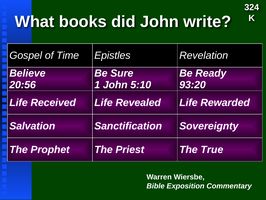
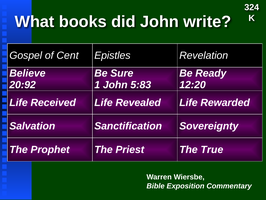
Time: Time -> Cent (68, 55)
20:56: 20:56 -> 20:92 (23, 85)
5:10: 5:10 -> 5:83 (141, 85)
93:20: 93:20 -> 12:20 (193, 85)
